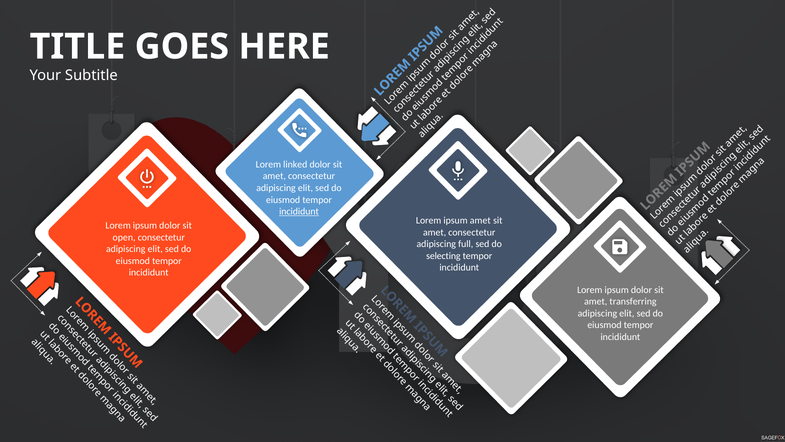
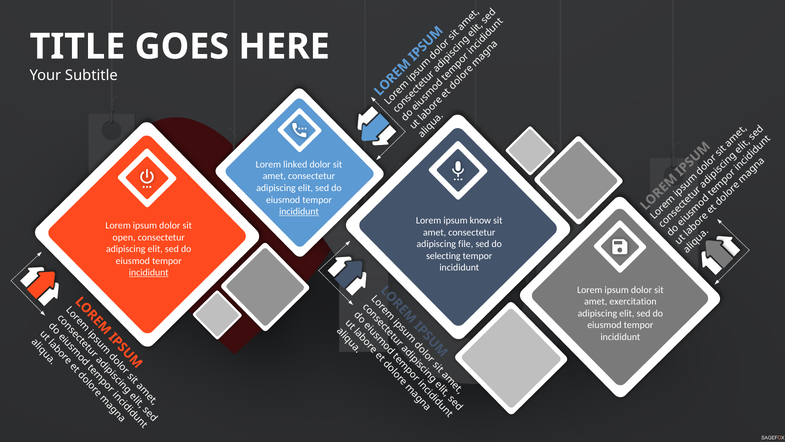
ipsum amet: amet -> know (480, 220)
full: full -> file (466, 244)
incididunt underline: none -> present (149, 272)
transferring: transferring -> exercitation (633, 301)
